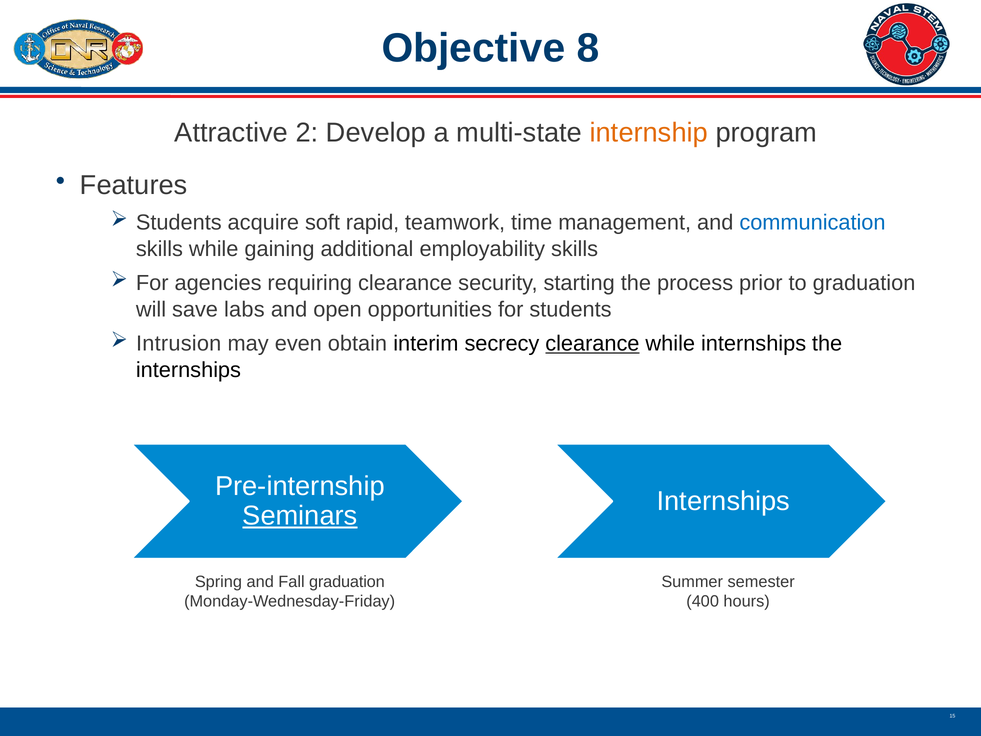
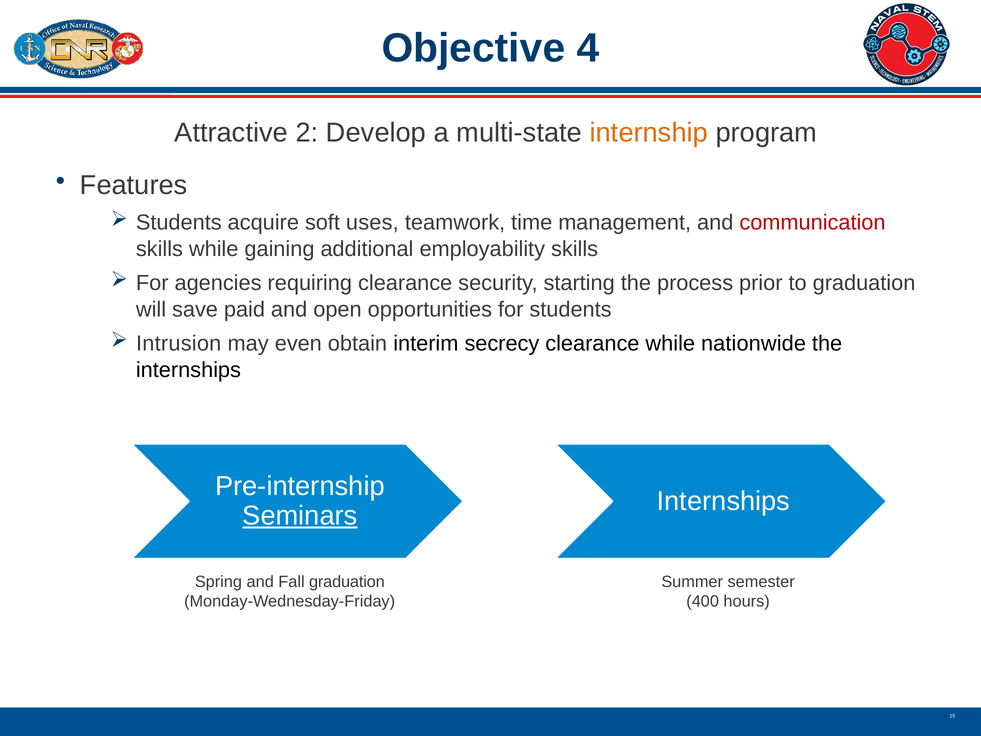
8: 8 -> 4 (588, 48)
rapid: rapid -> uses (372, 223)
communication colour: blue -> red (812, 223)
labs: labs -> paid (244, 309)
clearance underline: present -> none (592, 344)
while internships: internships -> nationwide (754, 344)
